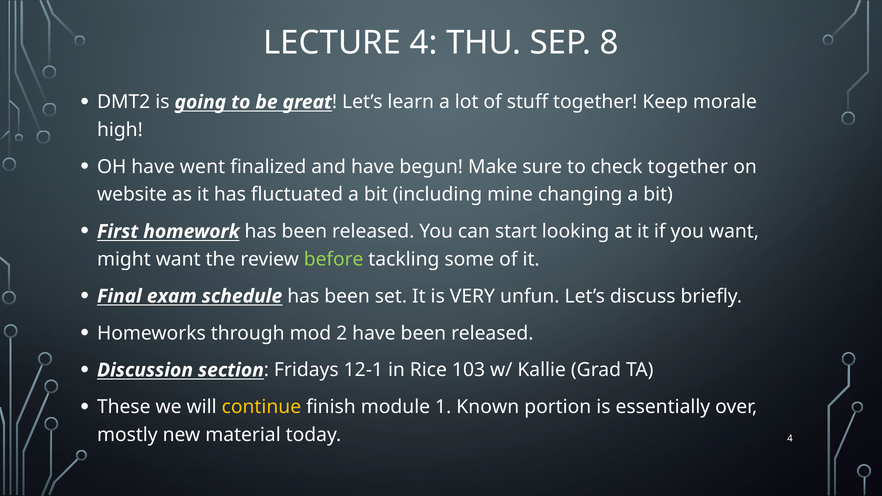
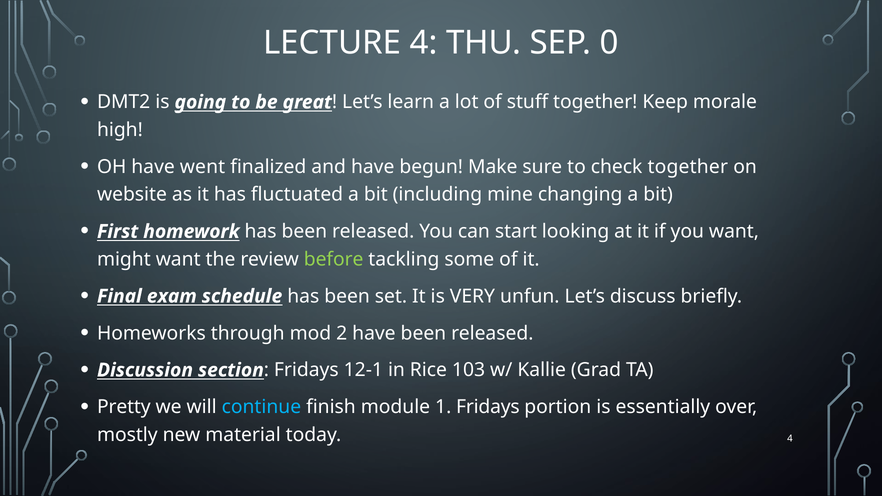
8: 8 -> 0 (609, 43)
These: These -> Pretty (124, 407)
continue colour: yellow -> light blue (261, 407)
1 Known: Known -> Fridays (488, 407)
